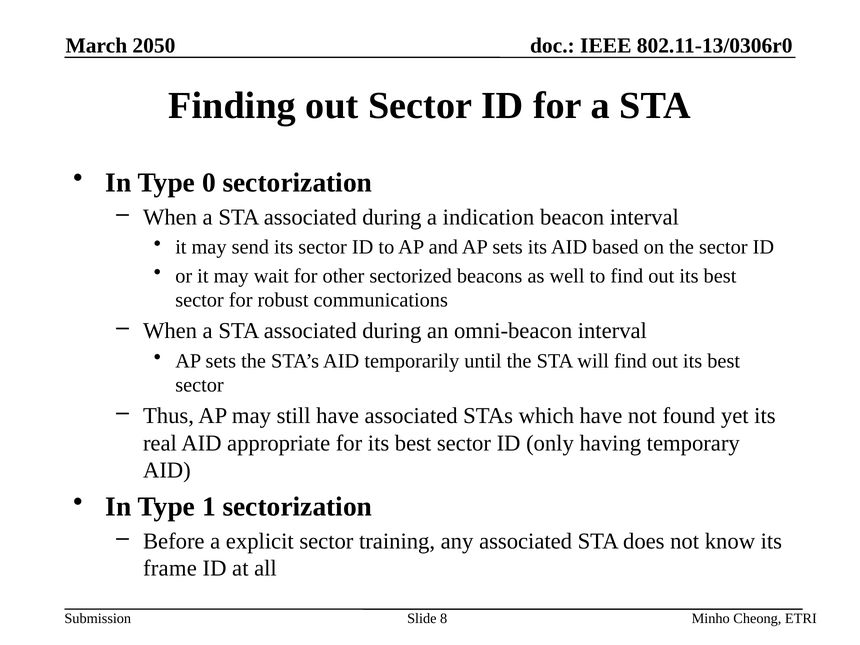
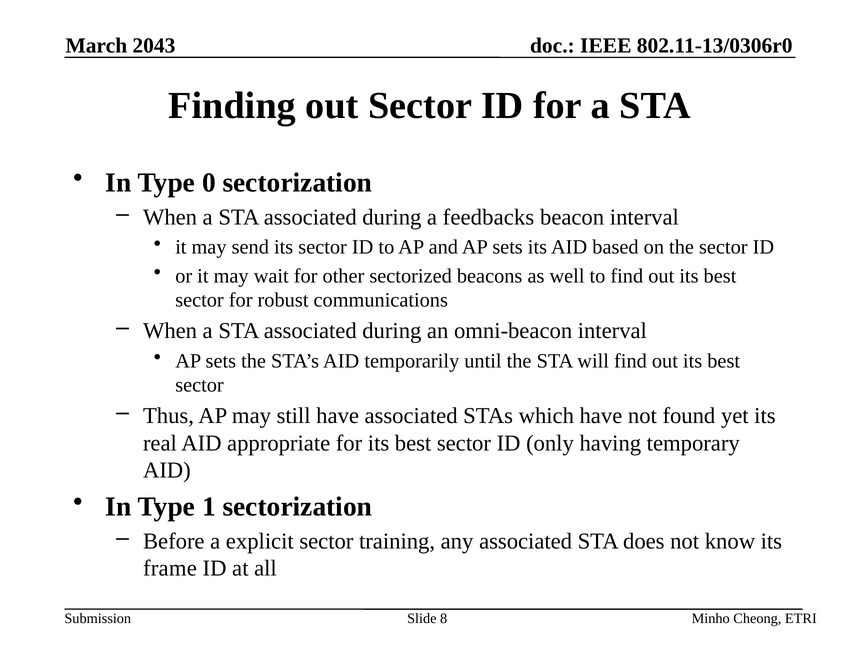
2050: 2050 -> 2043 (154, 46)
indication: indication -> feedbacks (488, 217)
